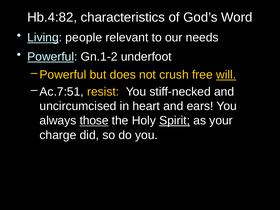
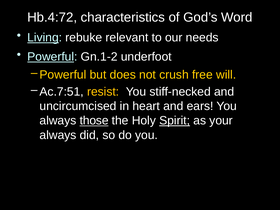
Hb.4:82: Hb.4:82 -> Hb.4:72 (52, 17)
people: people -> rebuke (84, 37)
will underline: present -> none (226, 75)
charge: charge -> always (58, 135)
